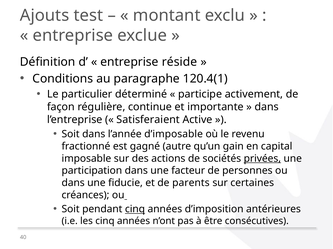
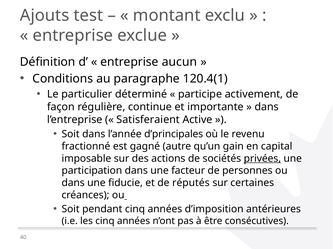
réside: réside -> aucun (179, 62)
d’imposable: d’imposable -> d’principales (174, 134)
parents: parents -> réputés (191, 183)
cinq underline: present -> none (135, 210)
